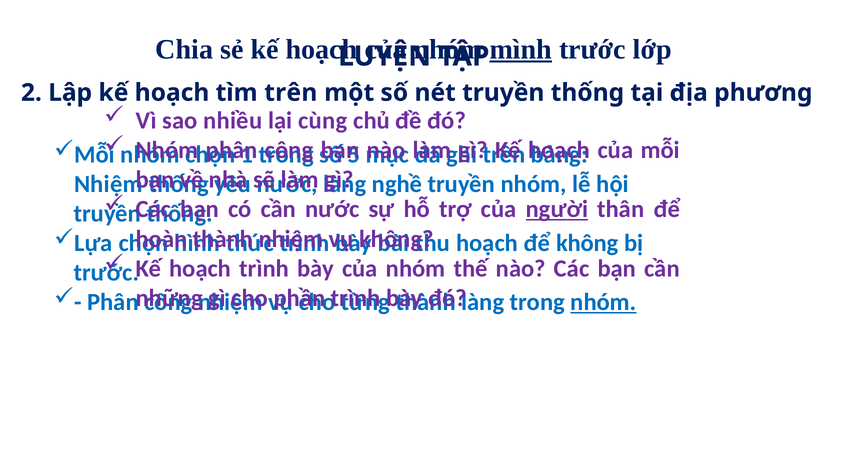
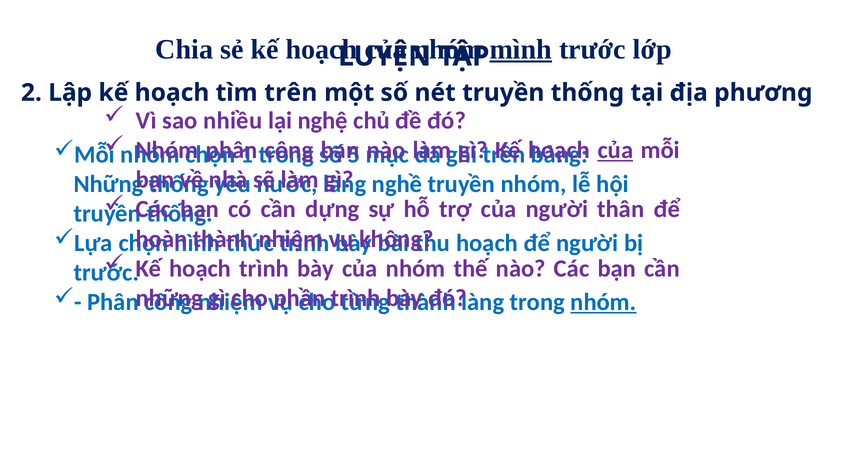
cùng: cùng -> nghệ (323, 121)
của underline: none -> present (615, 150)
Nhiệm: Nhiệm -> Những (109, 184)
cần nước: nước -> dựng (332, 209)
người underline: present -> none (557, 209)
để không: không -> người (587, 243)
